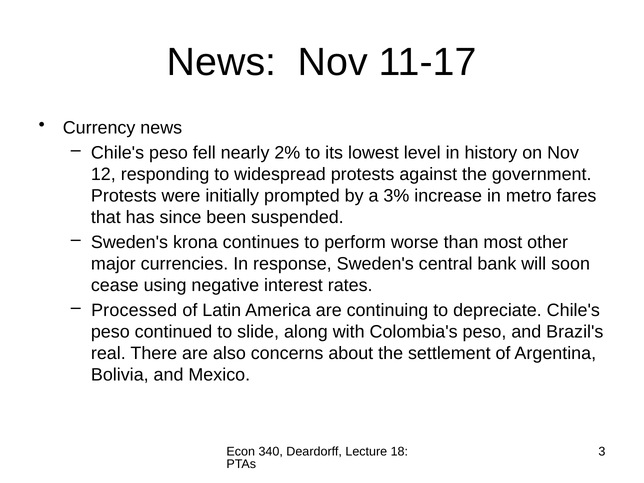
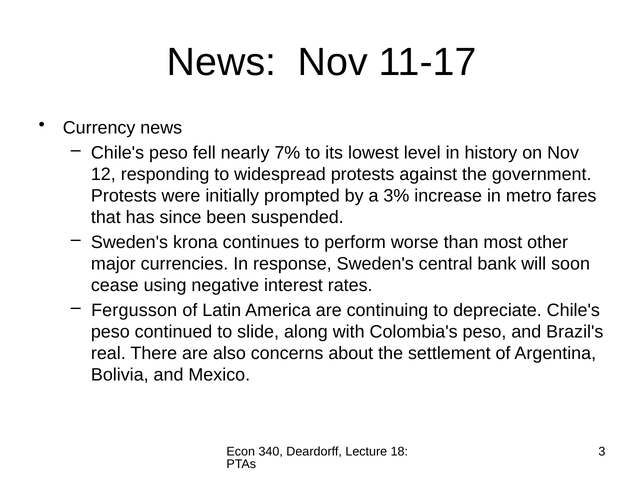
2%: 2% -> 7% (287, 153)
Processed: Processed -> Fergusson (134, 310)
